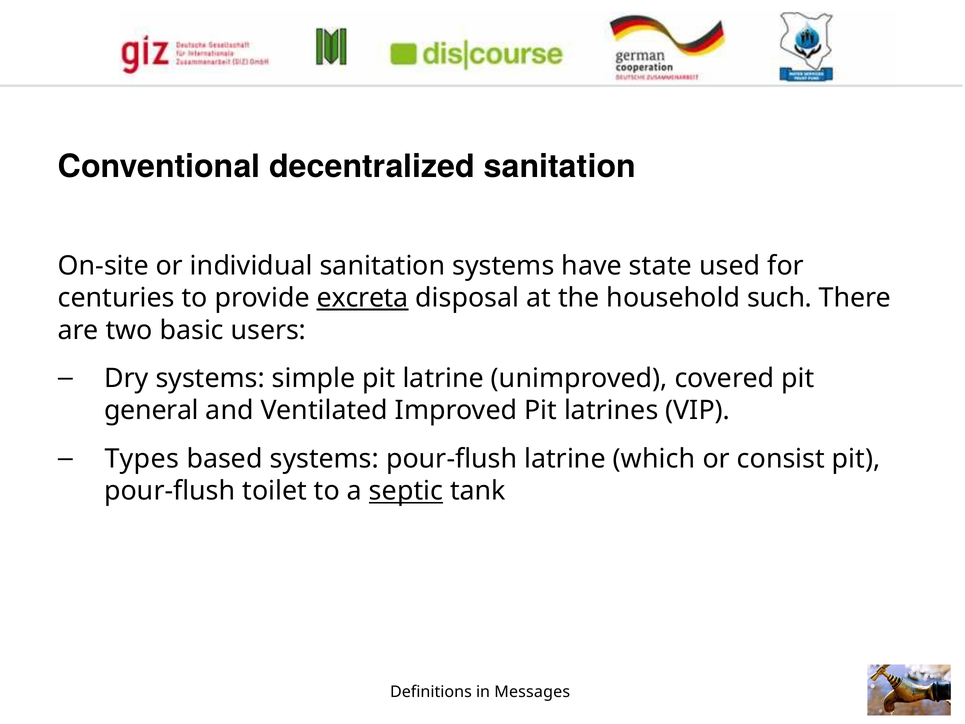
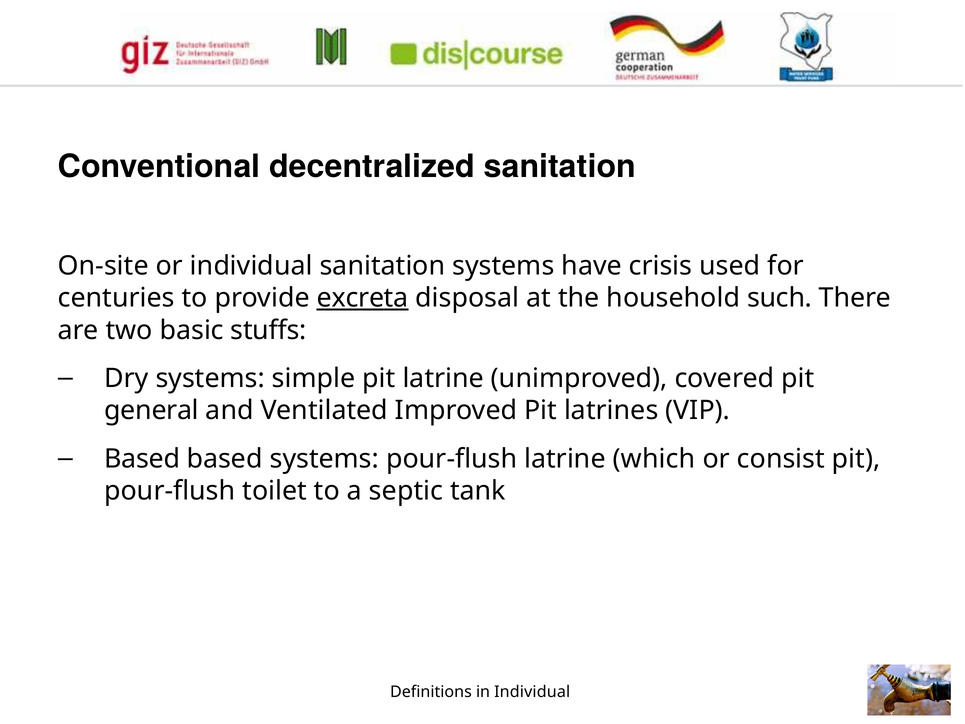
state: state -> crisis (661, 266)
users: users -> stuffs (268, 330)
Types: Types -> Based (142, 459)
septic underline: present -> none (406, 491)
Messages: Messages -> Individual (532, 692)
